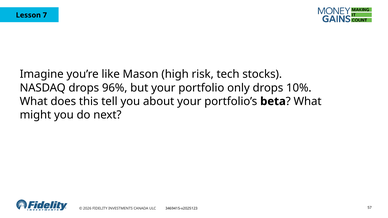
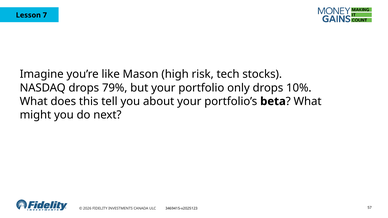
96%: 96% -> 79% (115, 88)
